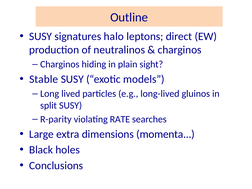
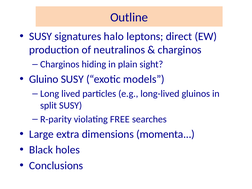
Stable: Stable -> Gluino (44, 79)
RATE: RATE -> FREE (120, 119)
